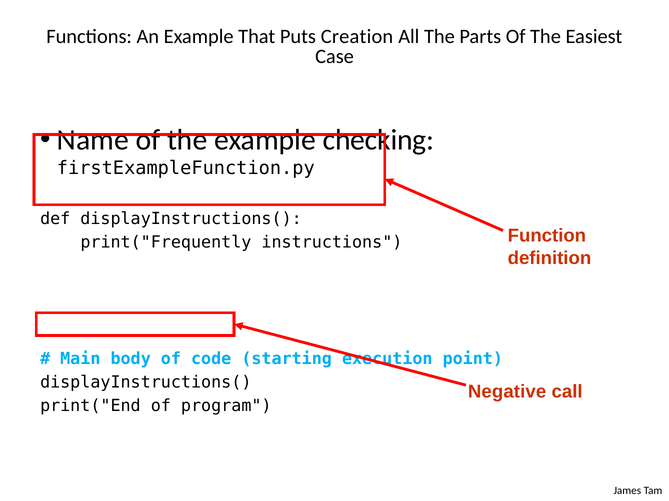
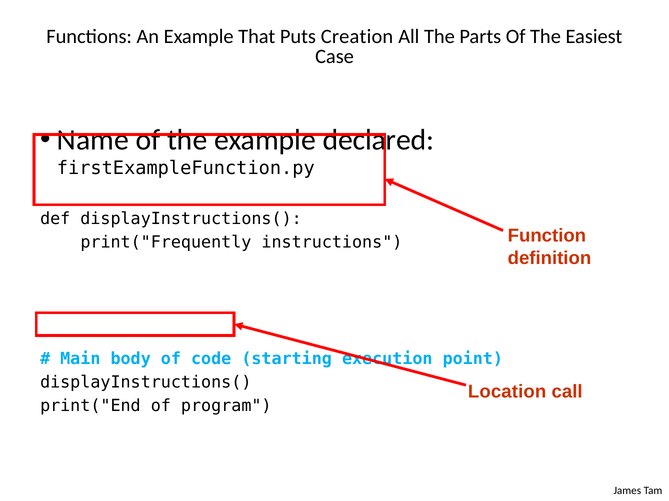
checking: checking -> declared (378, 140)
Negative: Negative -> Location (507, 392)
